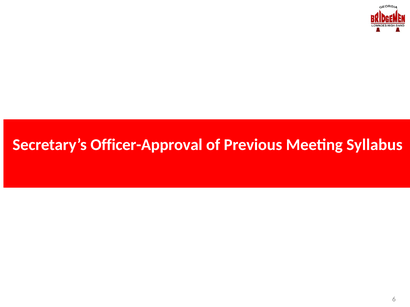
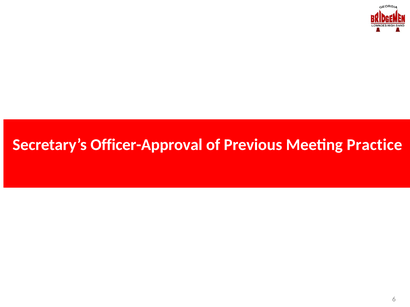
Syllabus: Syllabus -> Practice (374, 145)
